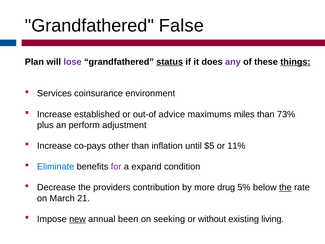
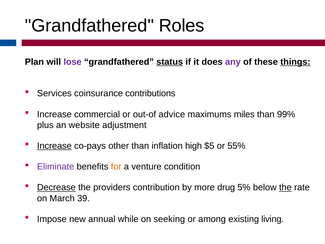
False: False -> Roles (182, 26)
environment: environment -> contributions (150, 93)
established: established -> commercial (97, 114)
73%: 73% -> 99% (286, 114)
perform: perform -> website (84, 125)
Increase underline: none -> present (54, 146)
until: until -> high (194, 146)
11%: 11% -> 55% (236, 146)
Eliminate colour: blue -> purple (56, 167)
for colour: purple -> orange (116, 167)
expand: expand -> venture (147, 167)
Decrease underline: none -> present (56, 187)
21: 21 -> 39 (83, 198)
new underline: present -> none (77, 219)
been: been -> while (128, 219)
without: without -> among (212, 219)
